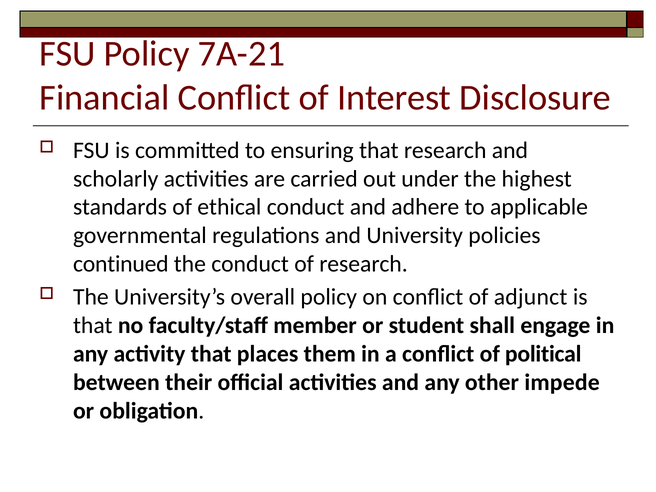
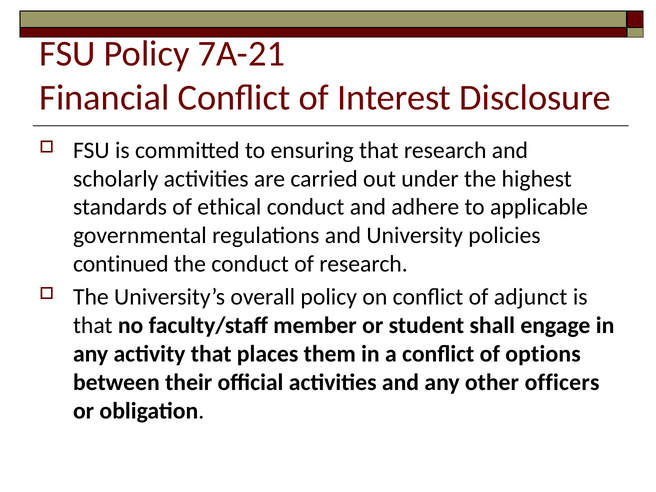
political: political -> options (543, 354)
impede: impede -> officers (562, 382)
